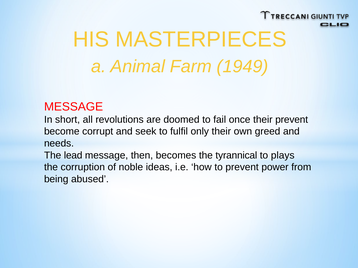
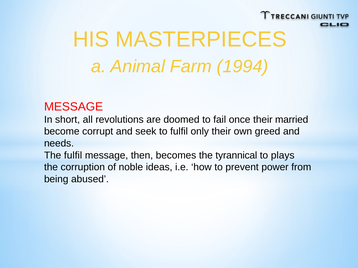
1949: 1949 -> 1994 (243, 67)
their prevent: prevent -> married (292, 120)
The lead: lead -> fulfil (73, 156)
